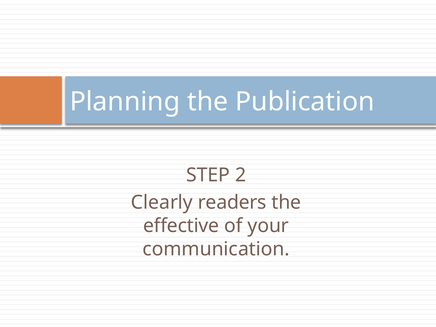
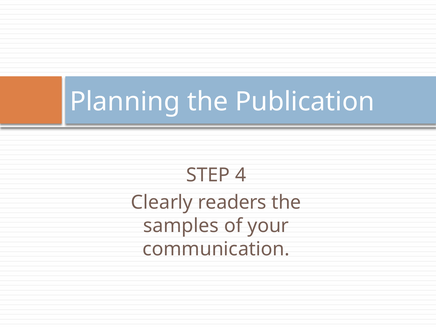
2: 2 -> 4 (241, 175)
effective: effective -> samples (181, 226)
